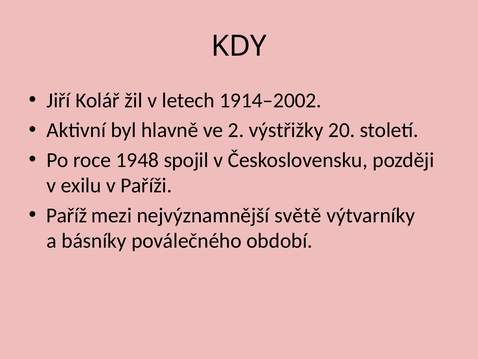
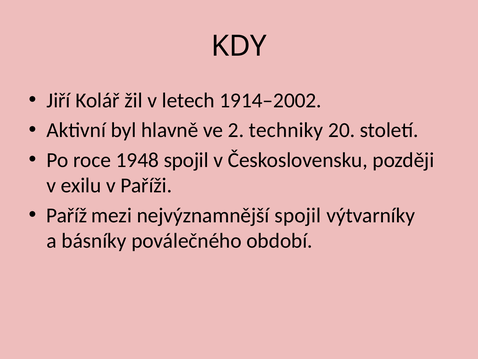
výstřižky: výstřižky -> techniky (286, 130)
nejvýznamnější světě: světě -> spojil (298, 215)
